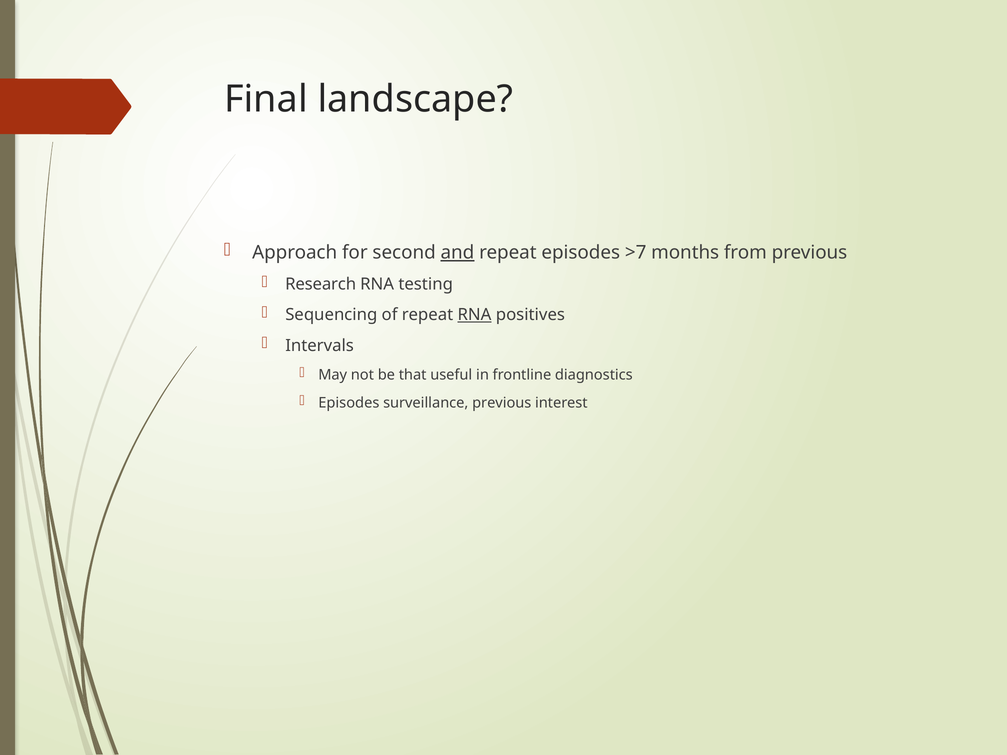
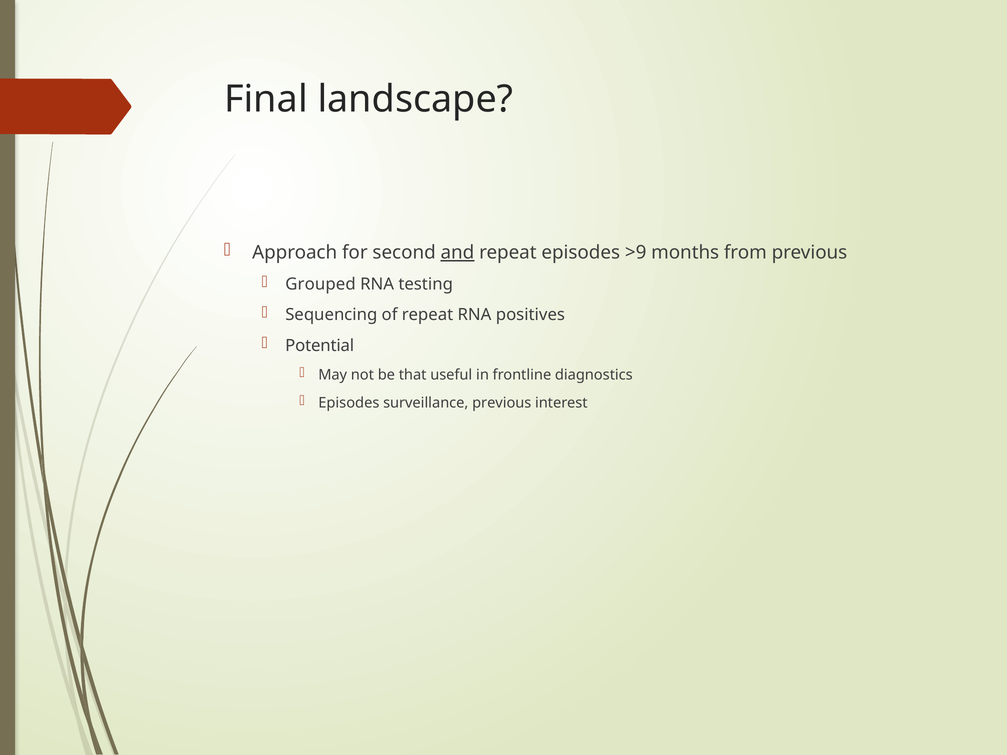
>7: >7 -> >9 (636, 253)
Research: Research -> Grouped (321, 284)
RNA underline: present -> none (474, 315)
Intervals: Intervals -> Potential (320, 346)
